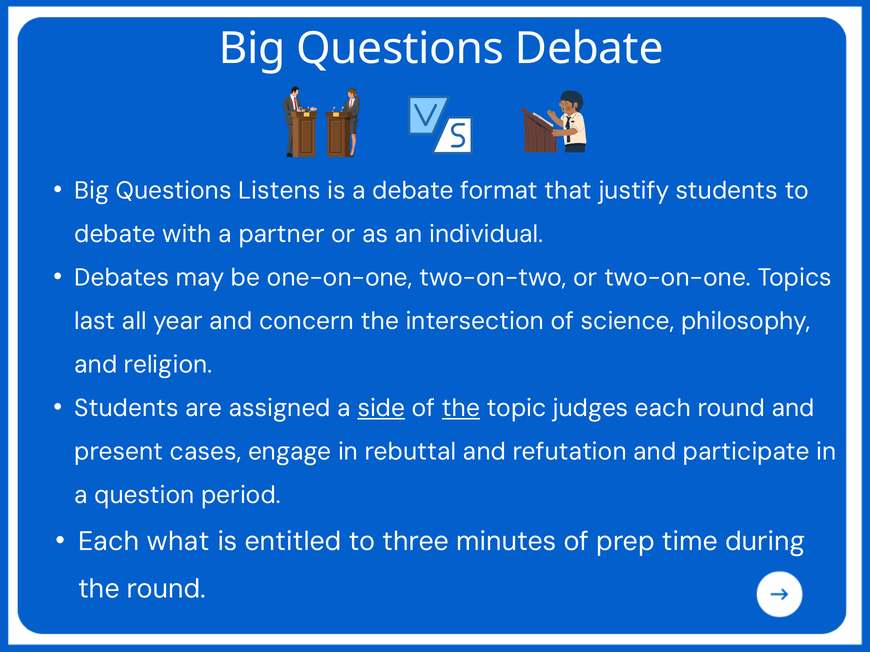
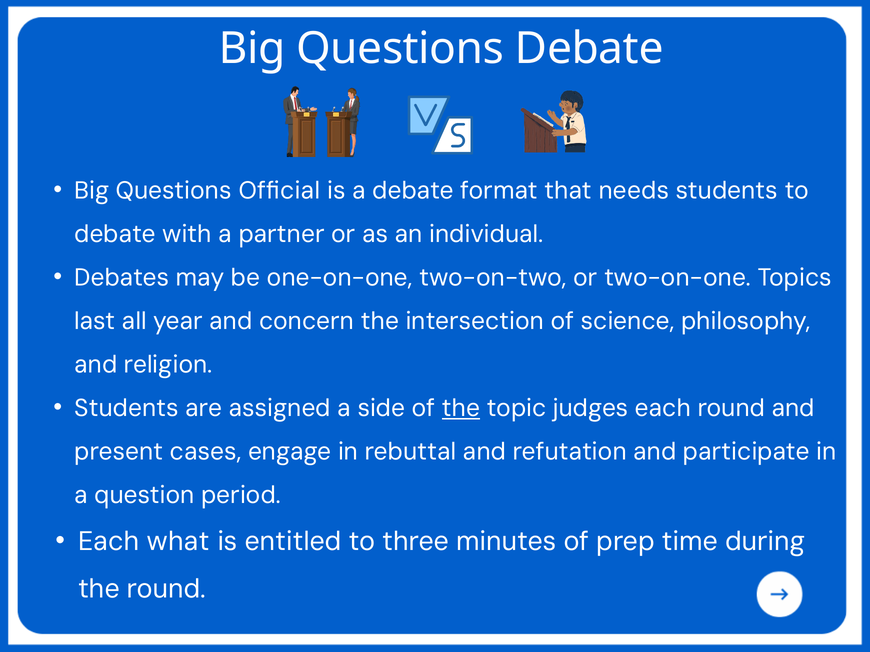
Listens: Listens -> Ofﬁcial (279, 191)
justify: justify -> needs (634, 191)
side underline: present -> none (381, 408)
